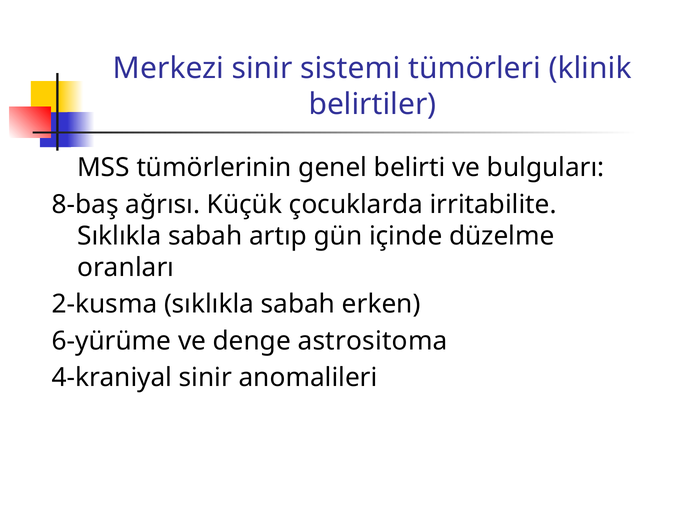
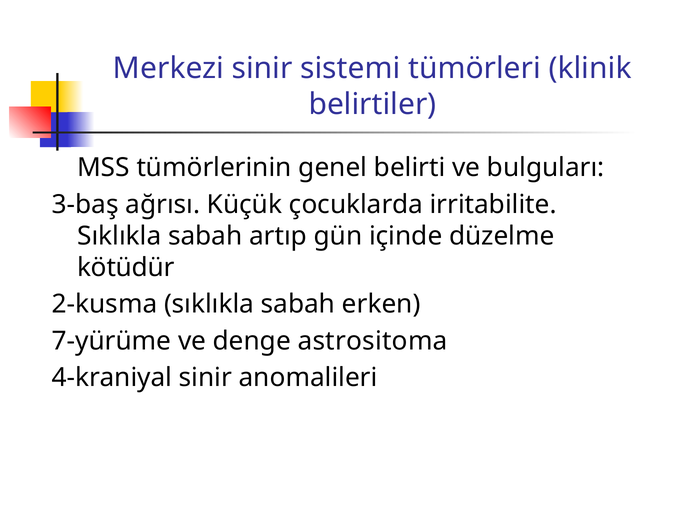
8-baş: 8-baş -> 3-baş (85, 205)
oranları: oranları -> kötüdür (126, 268)
6-yürüme: 6-yürüme -> 7-yürüme (112, 341)
